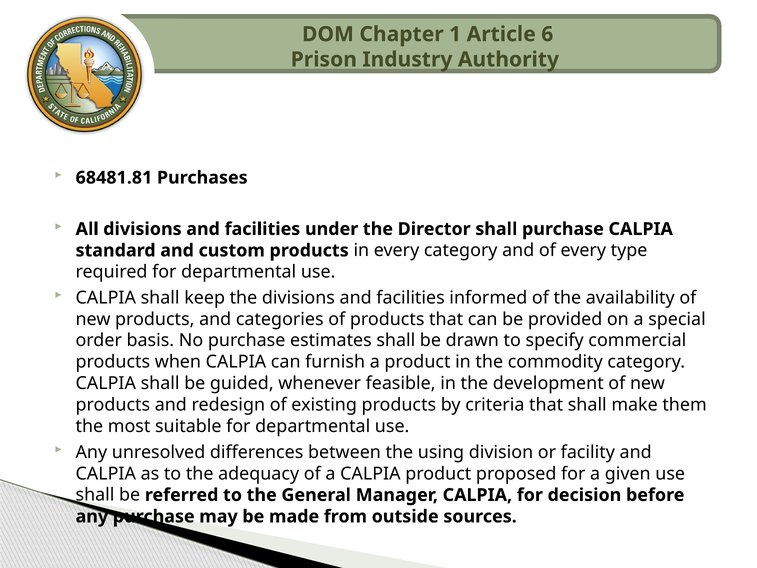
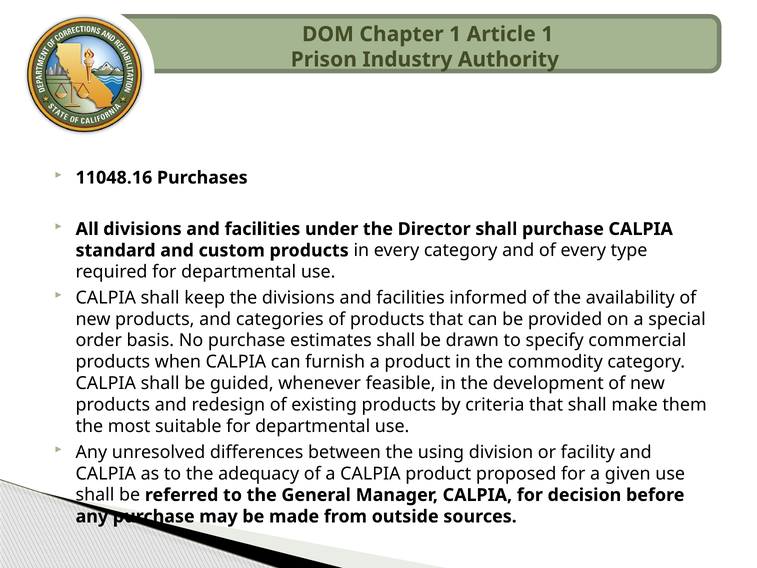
Article 6: 6 -> 1 (547, 34)
68481.81: 68481.81 -> 11048.16 (114, 178)
